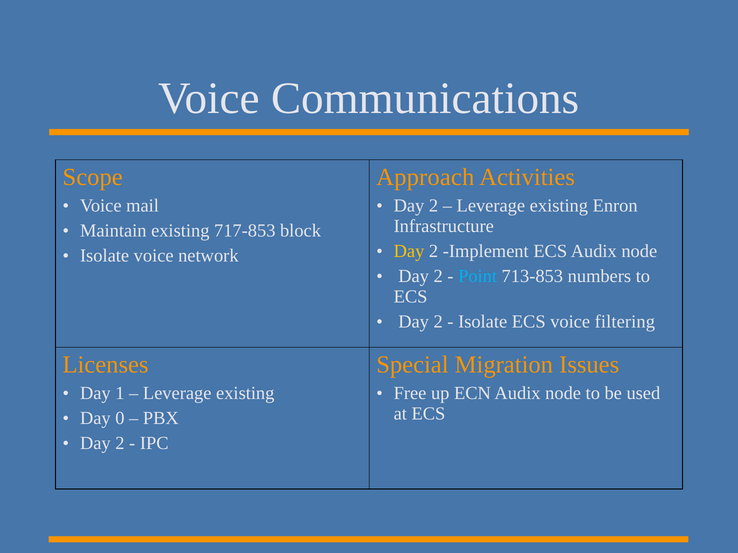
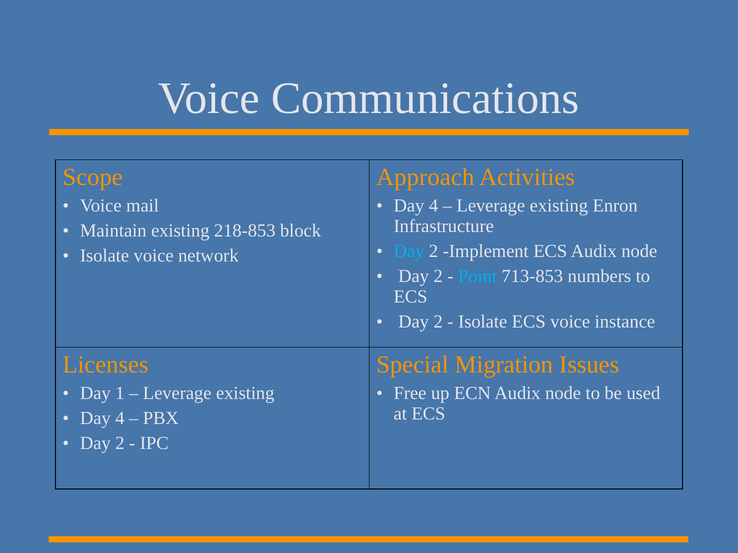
2: 2 -> 4 (434, 206)
717-853: 717-853 -> 218-853 (245, 231)
Day colour: yellow -> light blue (409, 251)
filtering: filtering -> instance (625, 322)
0: 0 -> 4 (120, 419)
